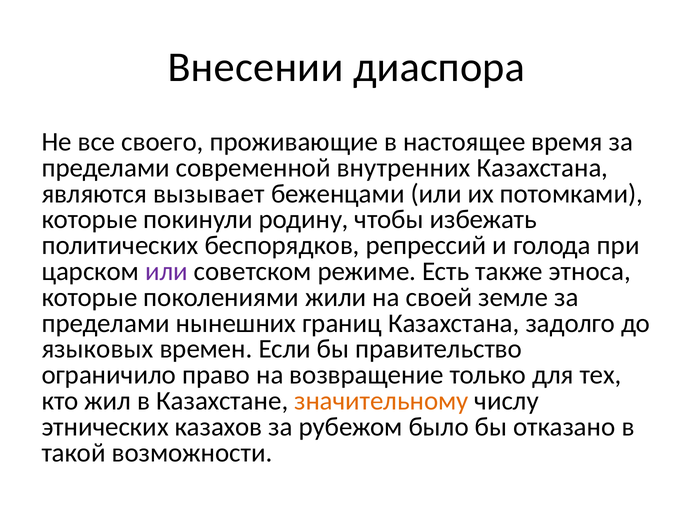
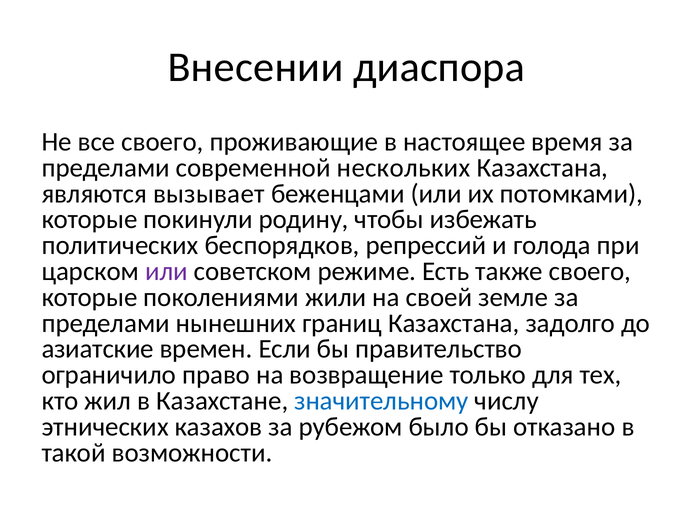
внутренних: внутренних -> нескольких (404, 168)
также этноса: этноса -> своего (590, 271)
языковых: языковых -> азиатские (98, 349)
значительному colour: orange -> blue (381, 401)
